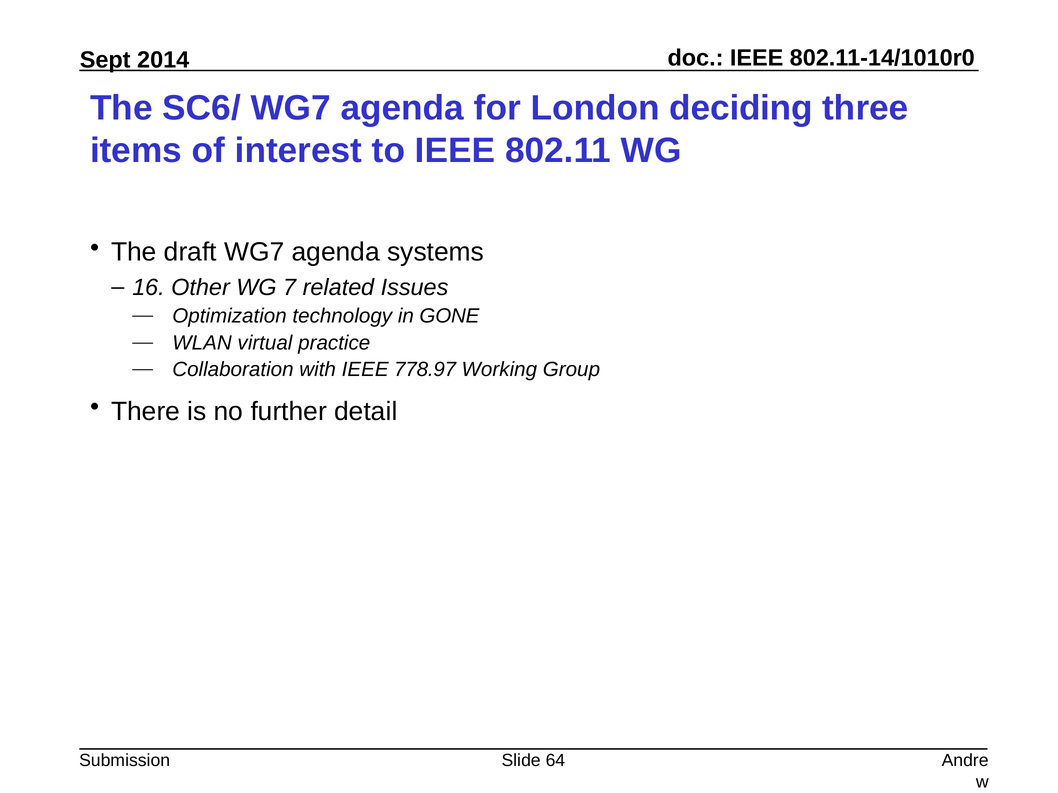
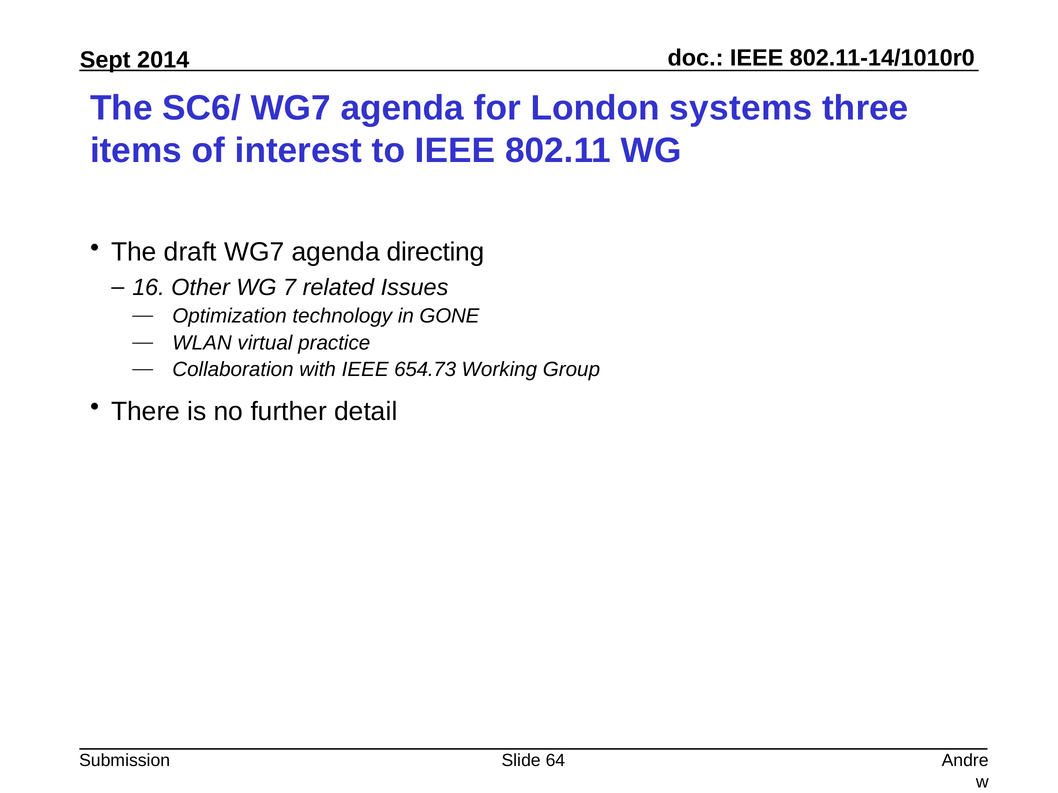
deciding: deciding -> systems (741, 108)
systems: systems -> directing (436, 252)
778.97: 778.97 -> 654.73 (425, 370)
